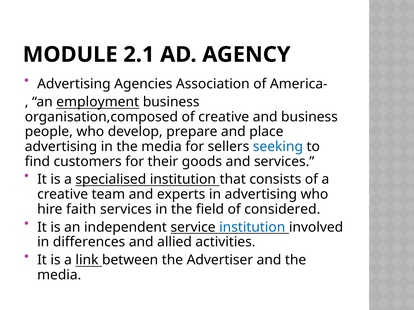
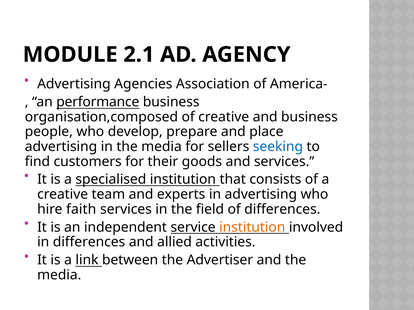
employment: employment -> performance (98, 102)
of considered: considered -> differences (282, 210)
institution colour: blue -> orange (252, 228)
